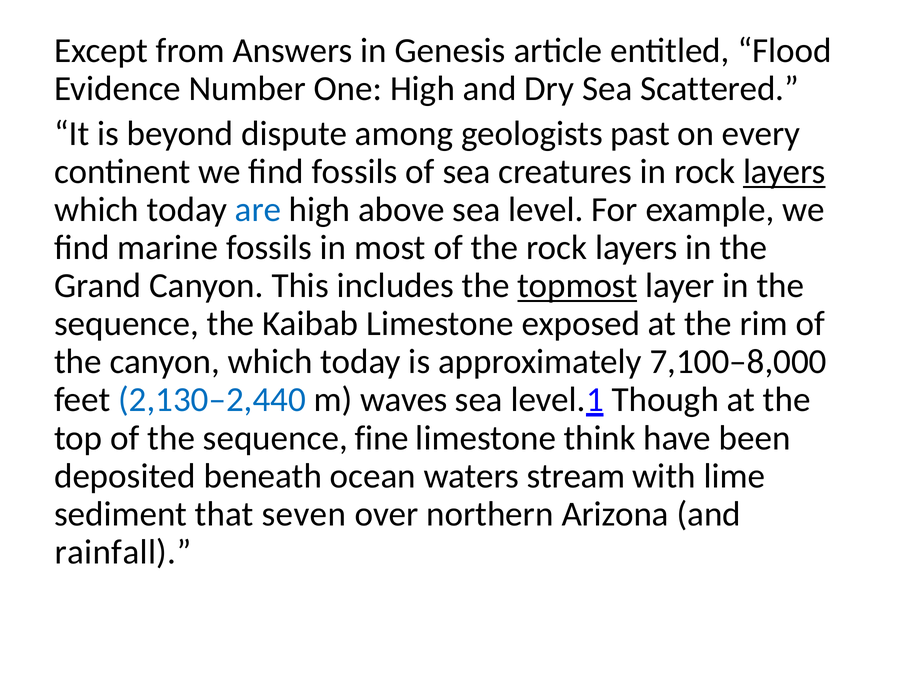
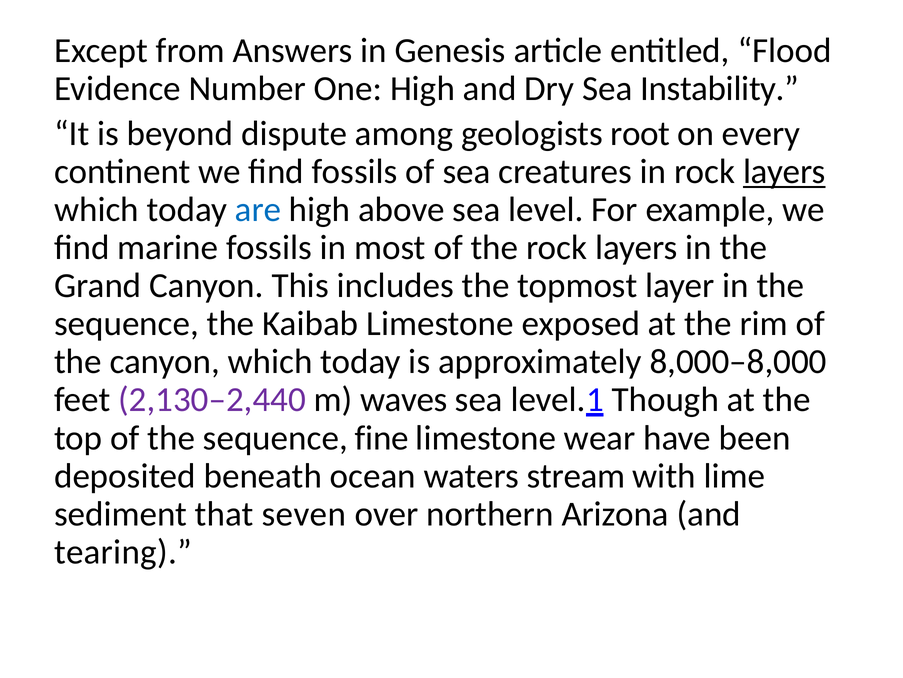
Scattered: Scattered -> Instability (720, 89)
past: past -> root (640, 134)
topmost underline: present -> none (577, 285)
7,100–8,000: 7,100–8,000 -> 8,000–8,000 (738, 361)
2,130–2,440 colour: blue -> purple (212, 399)
think: think -> wear (600, 438)
rainfall: rainfall -> tearing (123, 552)
